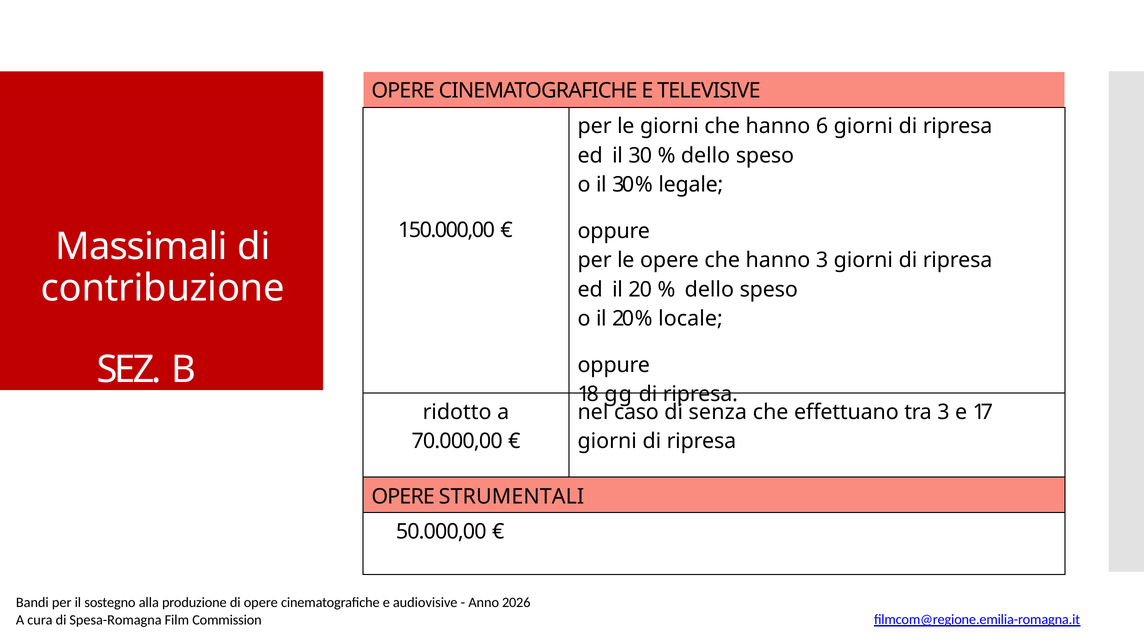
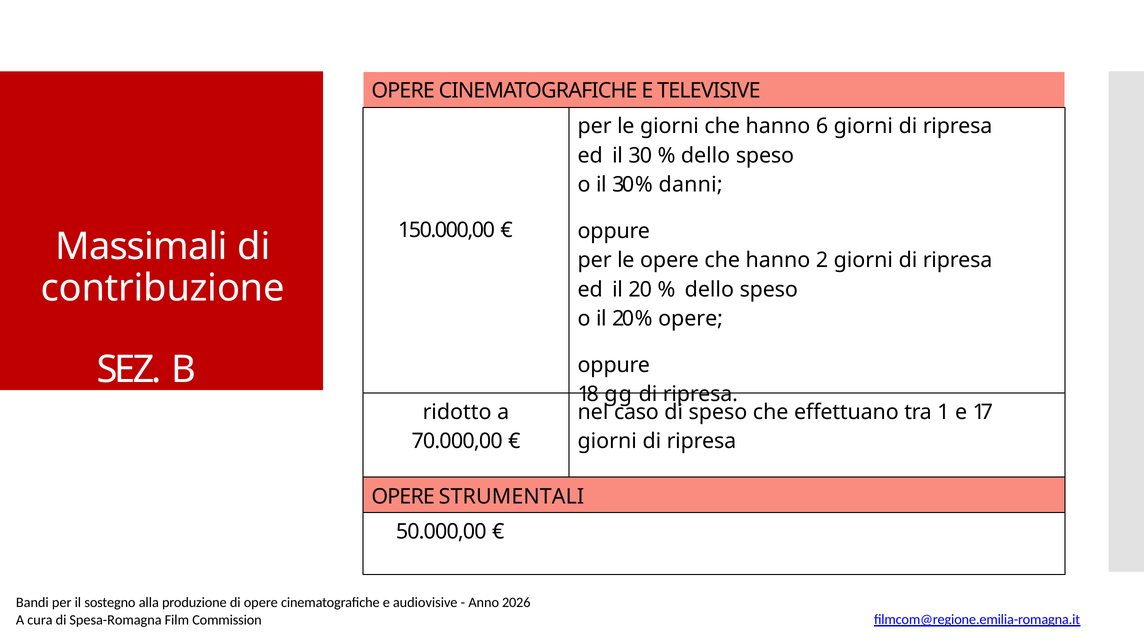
legale: legale -> danni (691, 185)
hanno 3: 3 -> 2 (822, 260)
locale: locale -> opere (691, 319)
di senza: senza -> speso (718, 412)
tra 3: 3 -> 1 (943, 412)
